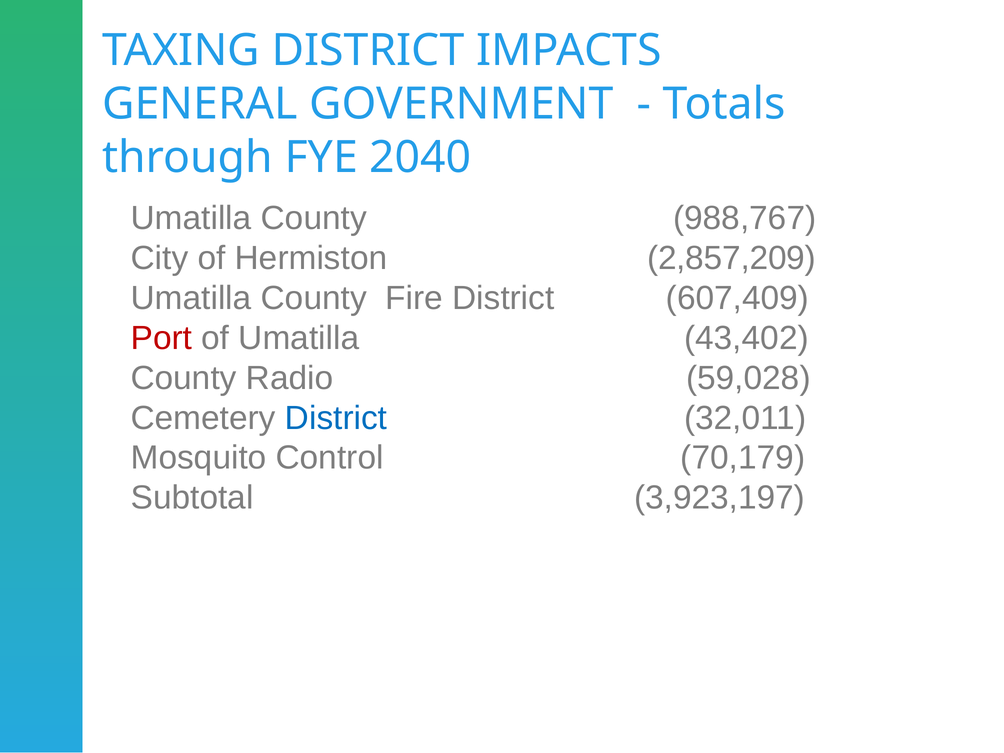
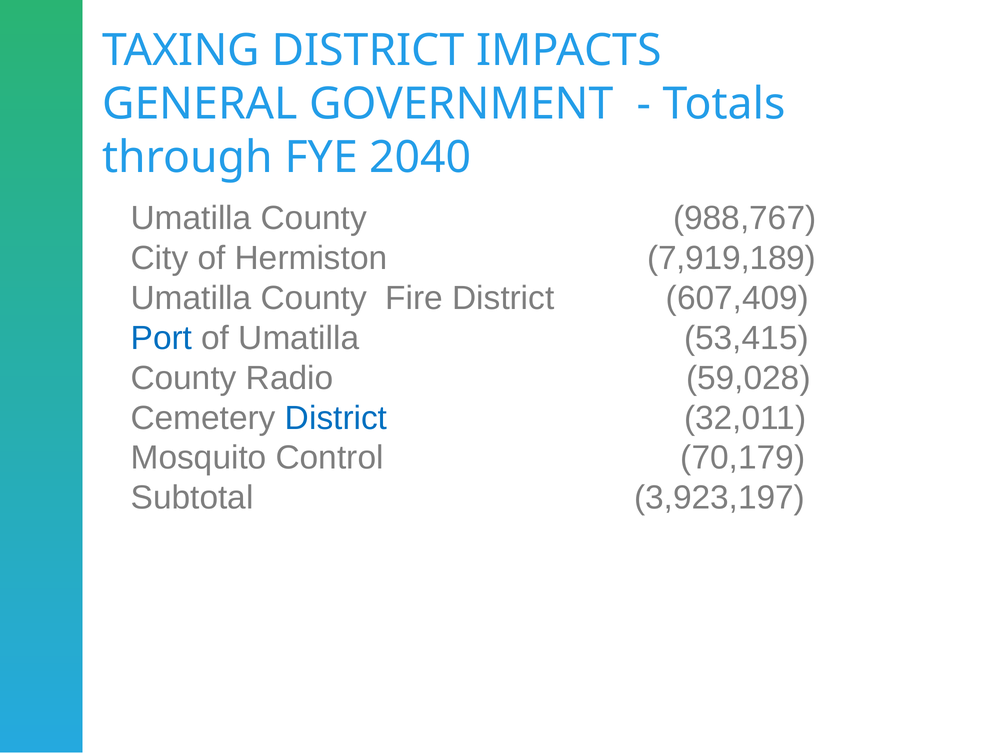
2,857,209: 2,857,209 -> 7,919,189 (732, 258)
Port colour: red -> blue (161, 338)
43,402: 43,402 -> 53,415 (746, 338)
